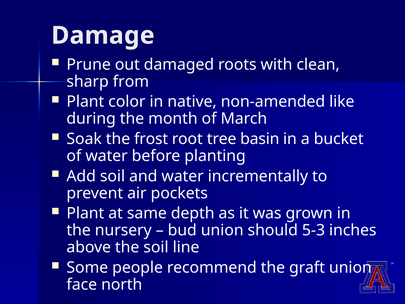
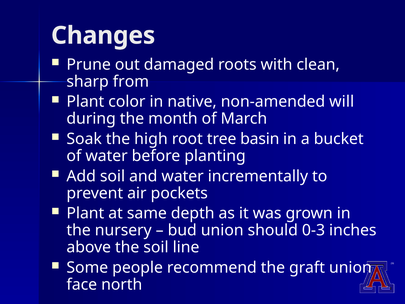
Damage: Damage -> Changes (103, 35)
like: like -> will (342, 102)
frost: frost -> high (151, 139)
5-3: 5-3 -> 0-3 (313, 230)
